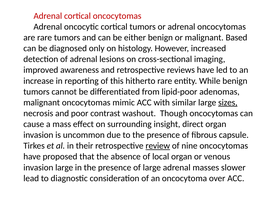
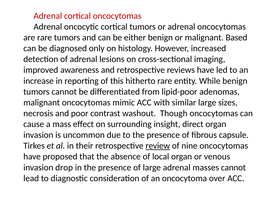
sizes underline: present -> none (228, 102)
invasion large: large -> drop (64, 167)
masses slower: slower -> cannot (233, 167)
